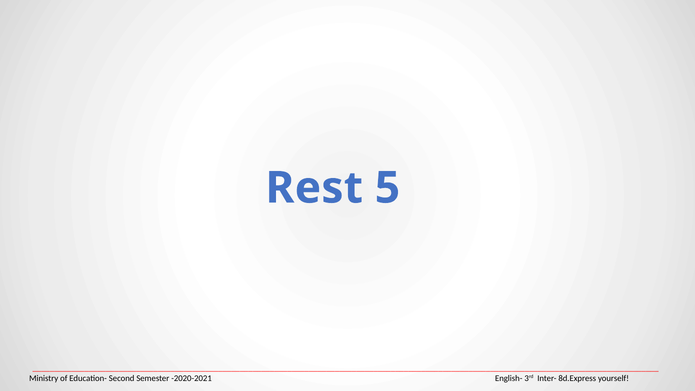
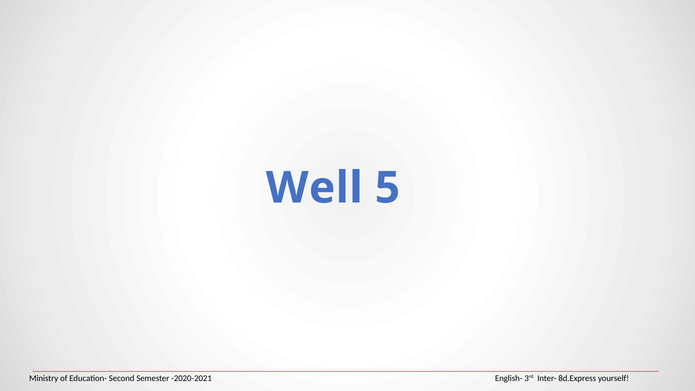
Rest: Rest -> Well (314, 188)
